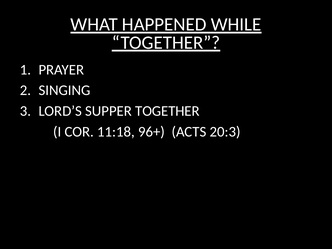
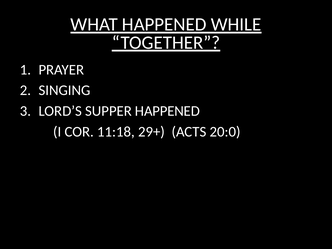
SUPPER TOGETHER: TOGETHER -> HAPPENED (167, 111)
96+: 96+ -> 29+ (152, 132)
20:3: 20:3 -> 20:0 (225, 132)
